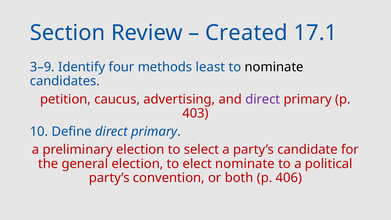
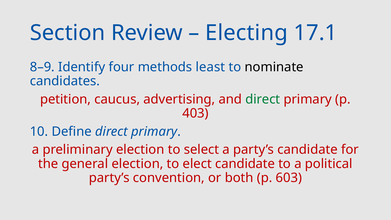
Created: Created -> Electing (246, 33)
3–9: 3–9 -> 8–9 (42, 67)
direct colour: purple -> green (263, 99)
elect nominate: nominate -> candidate (245, 164)
406: 406 -> 603 (289, 178)
